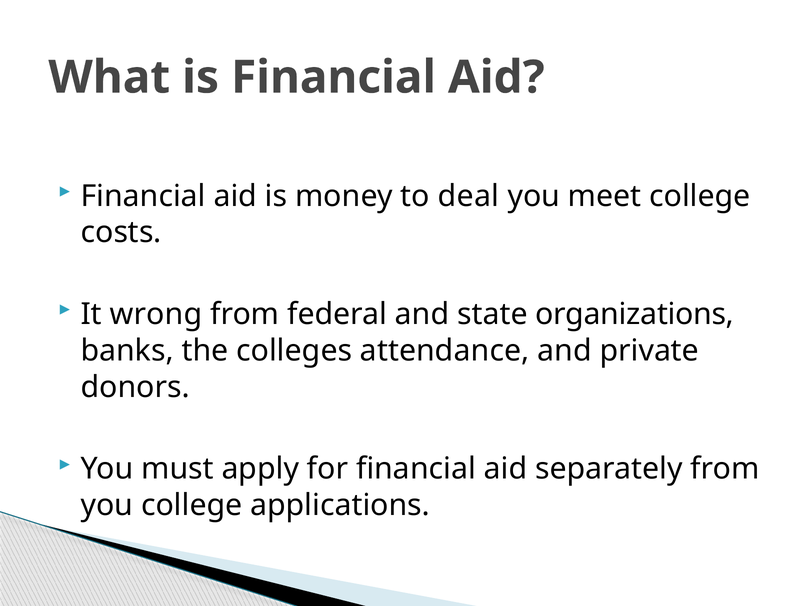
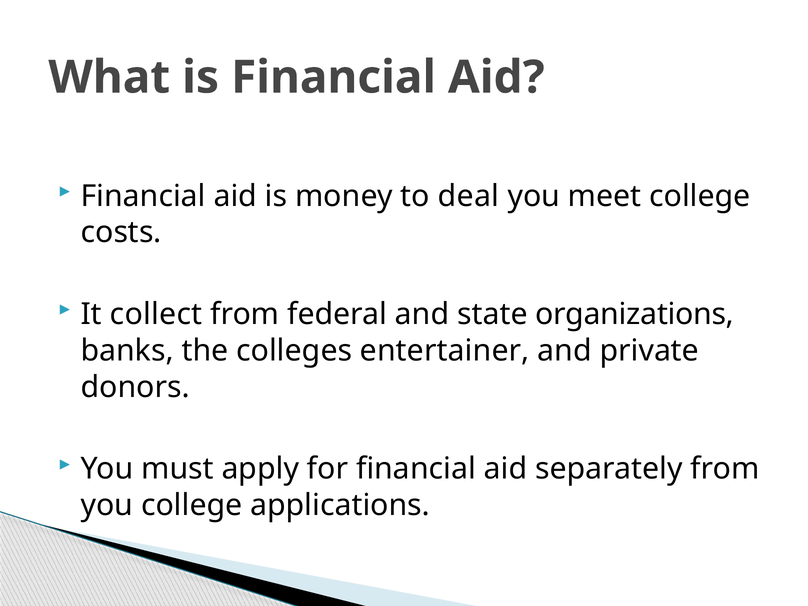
wrong: wrong -> collect (156, 314)
attendance: attendance -> entertainer (445, 351)
